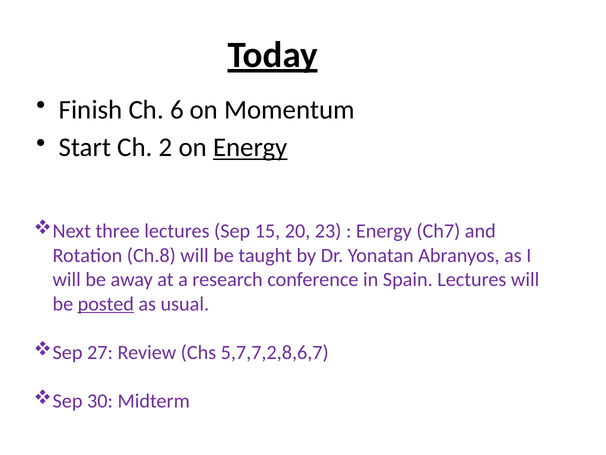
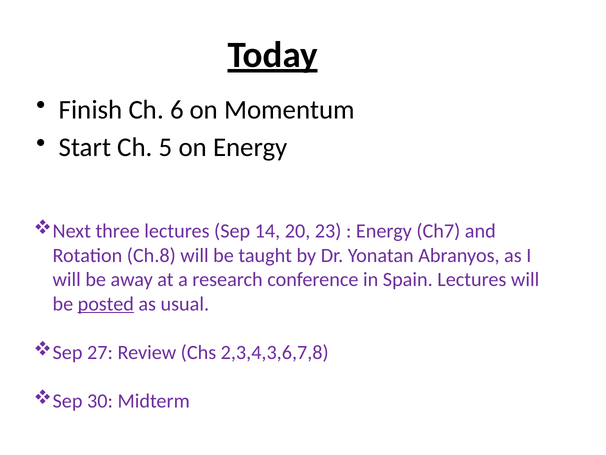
2: 2 -> 5 (166, 147)
Energy underline: present -> none (250, 147)
15: 15 -> 14 (267, 231)
5,7,7,2,8,6,7: 5,7,7,2,8,6,7 -> 2,3,4,3,6,7,8 (275, 352)
